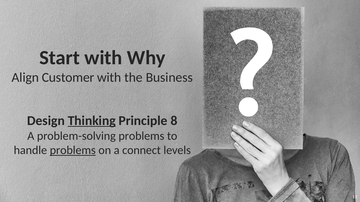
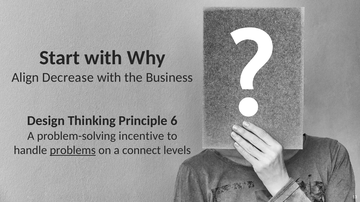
Customer: Customer -> Decrease (68, 78)
Thinking underline: present -> none (92, 121)
8: 8 -> 6 (174, 121)
problem-solving problems: problems -> incentive (141, 136)
